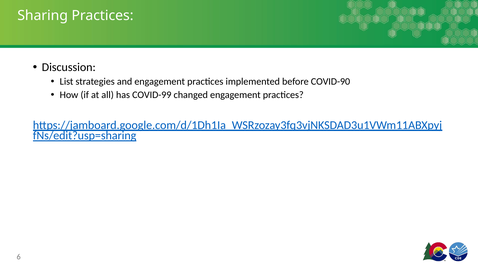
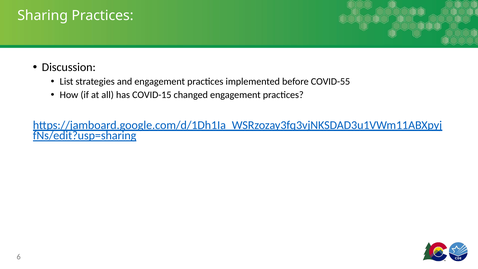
COVID-90: COVID-90 -> COVID-55 (331, 82)
COVID-99: COVID-99 -> COVID-15 (152, 95)
